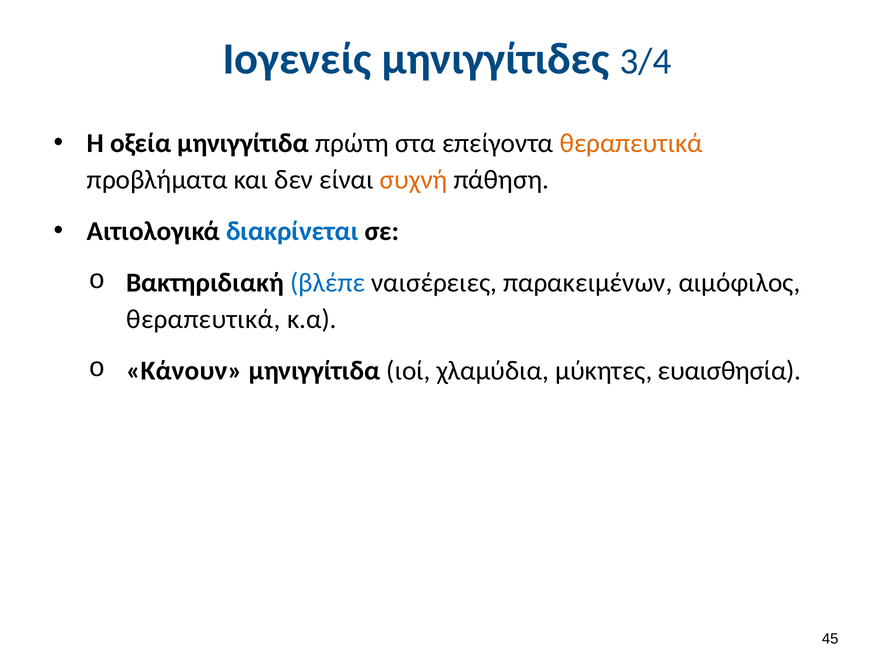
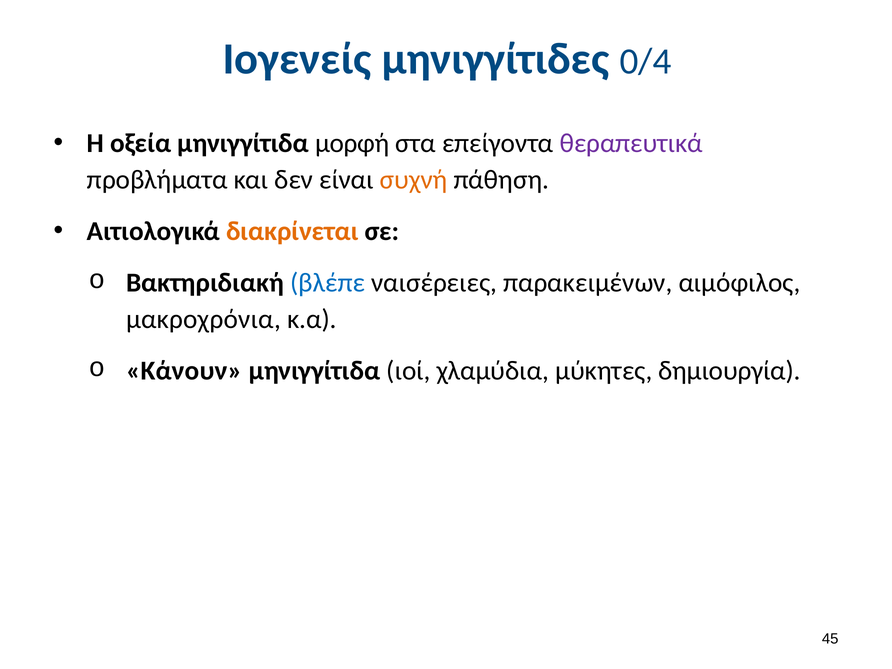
3/4: 3/4 -> 0/4 (646, 61)
πρώτη: πρώτη -> μορφή (352, 143)
θεραπευτικά colour: orange -> purple (631, 143)
διακρίνεται colour: blue -> orange (292, 231)
θεραπευτικά: θεραπευτικά -> μακροχρόνια (203, 319)
ευαισθησία: ευαισθησία -> δημιουργία (729, 371)
